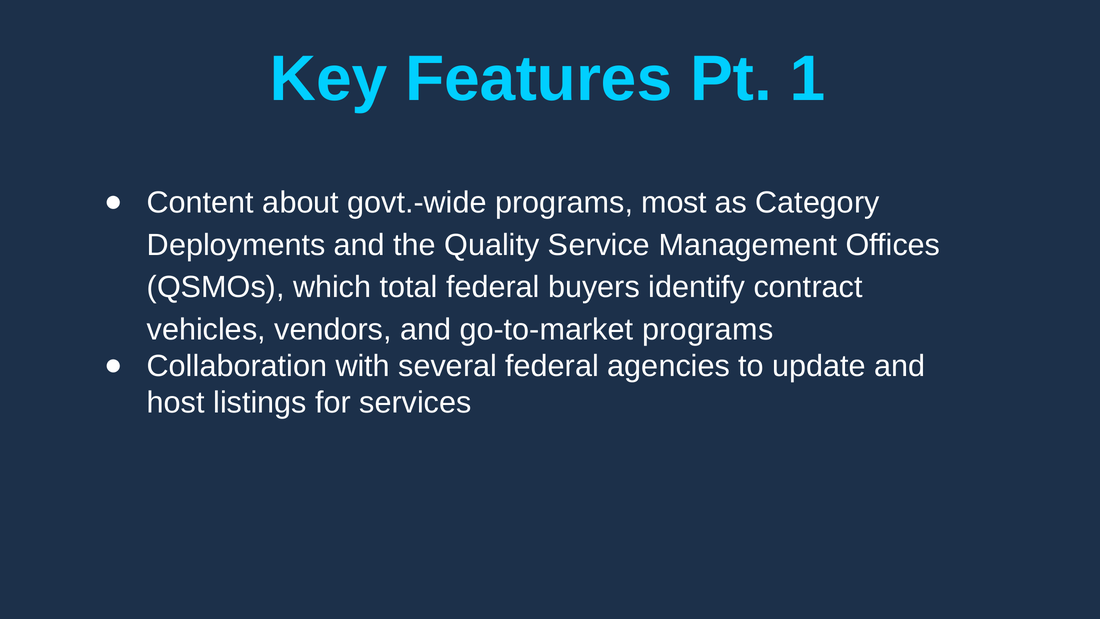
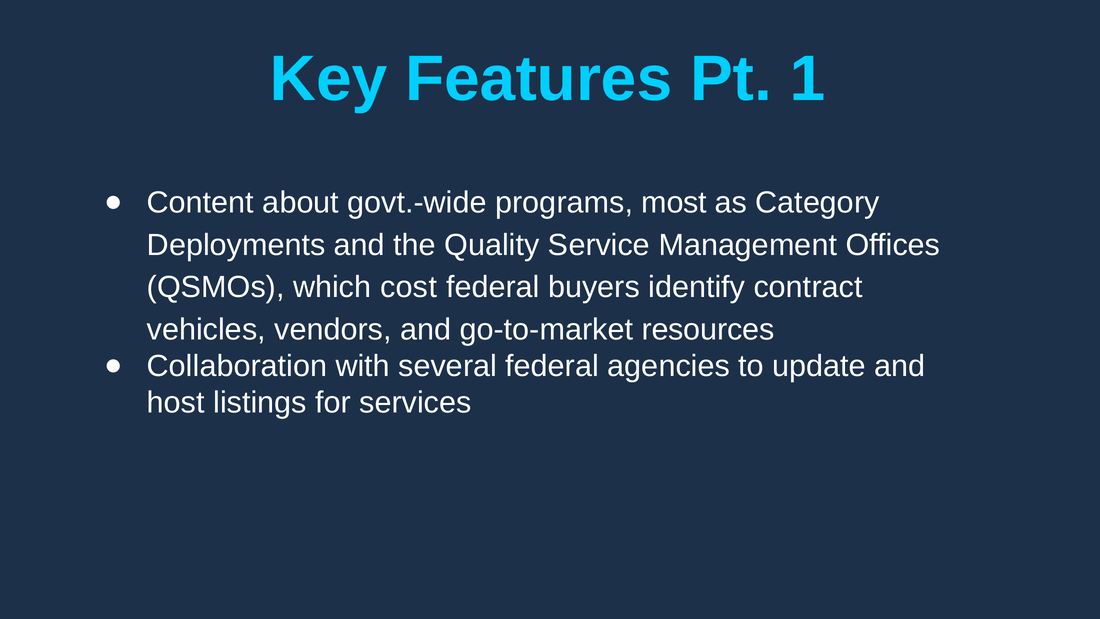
total: total -> cost (409, 287)
go-to-market programs: programs -> resources (708, 329)
